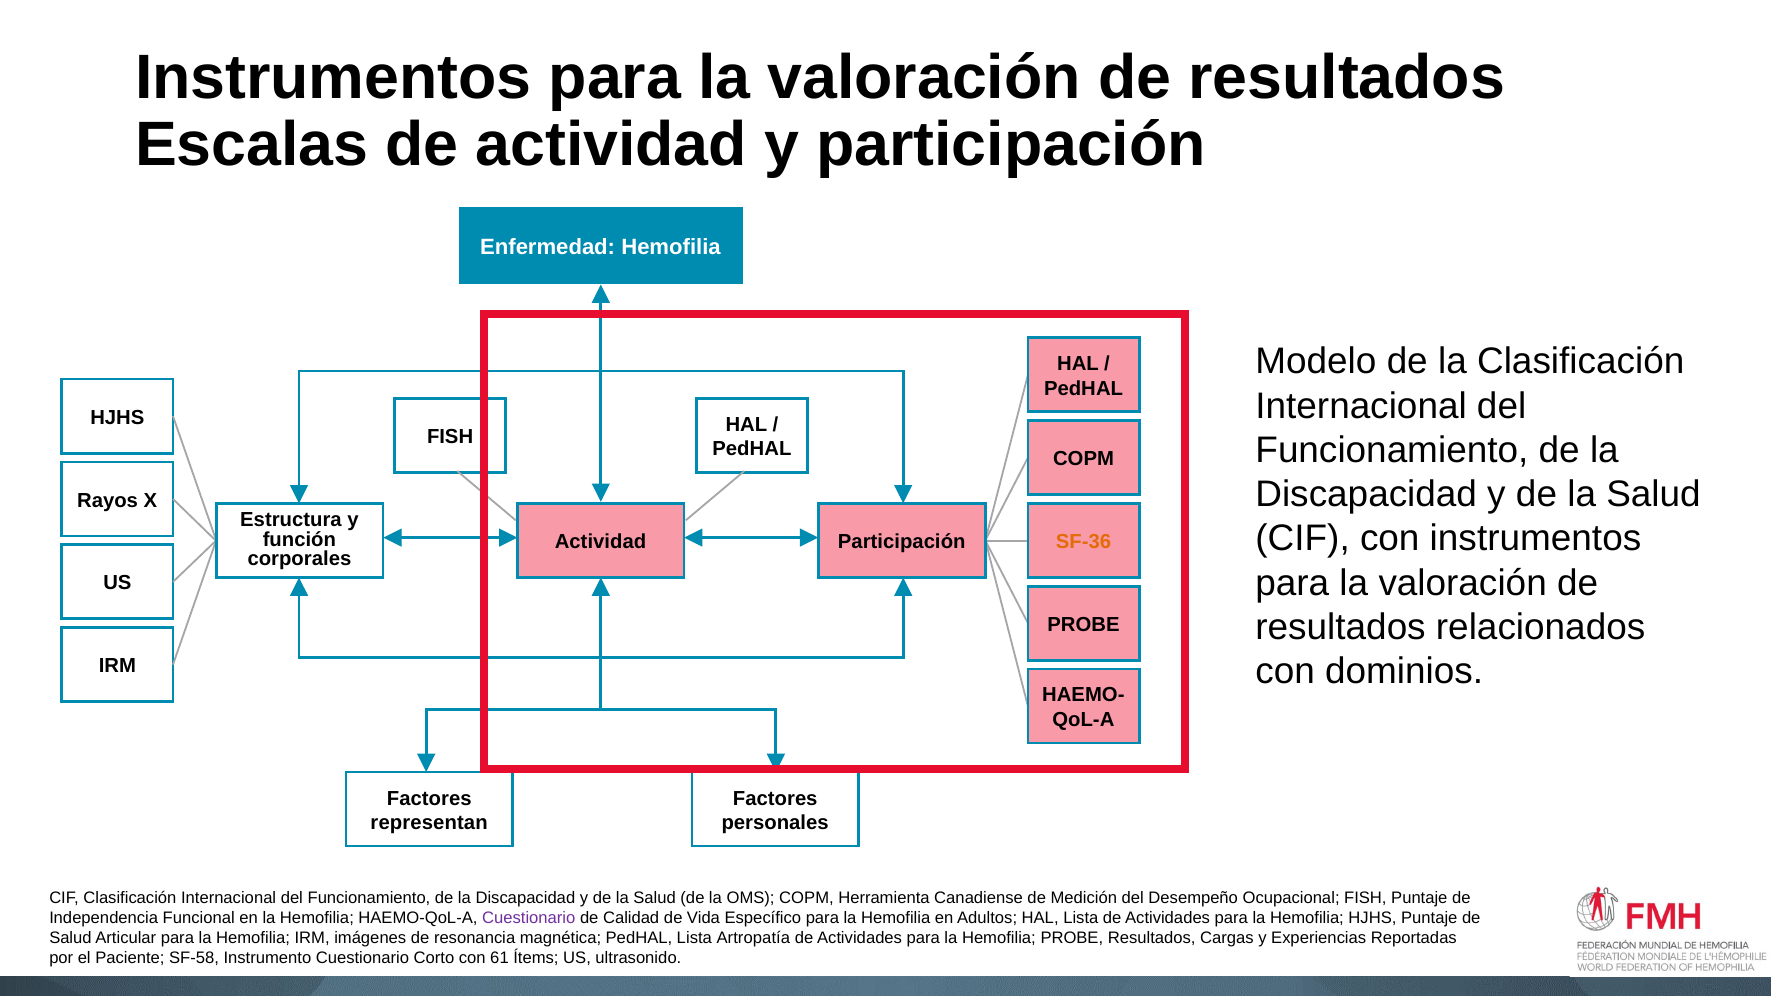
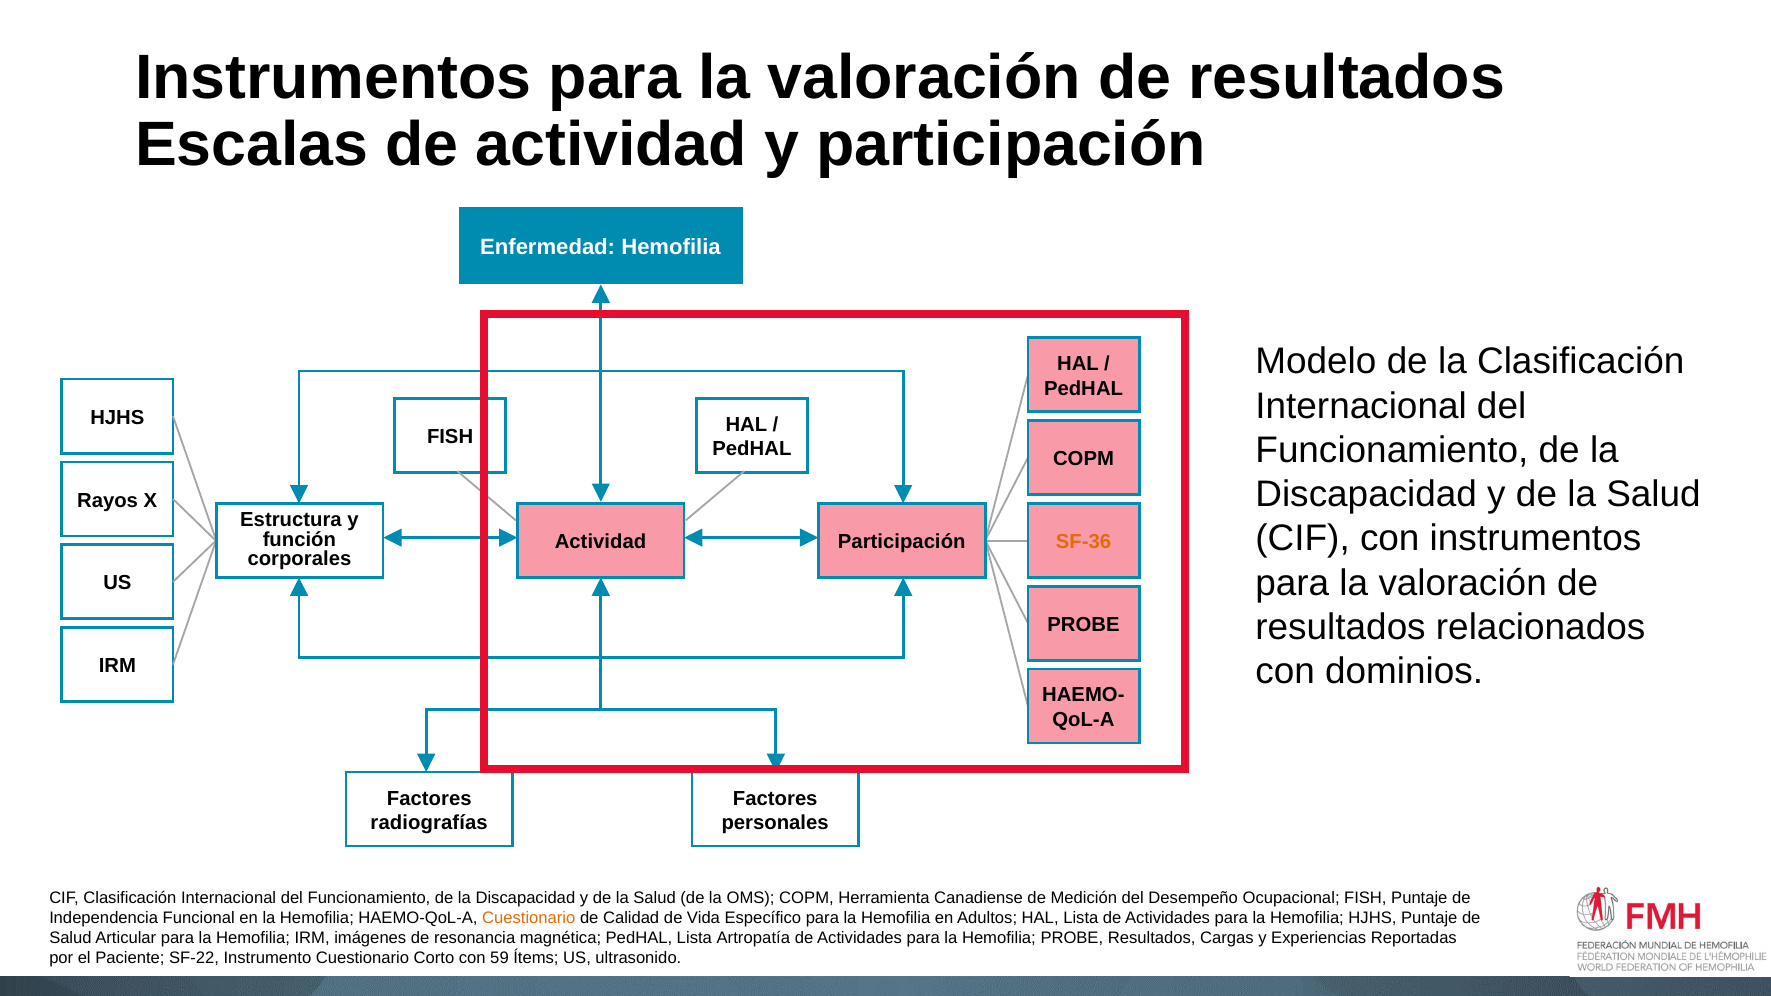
representan: representan -> radiografías (429, 823)
Cuestionario colour: purple -> orange (529, 918)
SF-58: SF-58 -> SF-22 (194, 958)
61: 61 -> 59 (500, 958)
